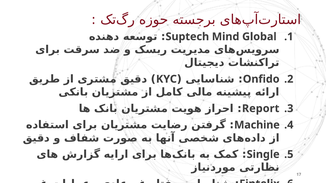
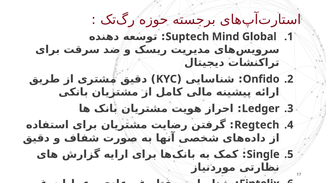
Report: Report -> Ledger (261, 109)
Machine: Machine -> Regtech (257, 125)
